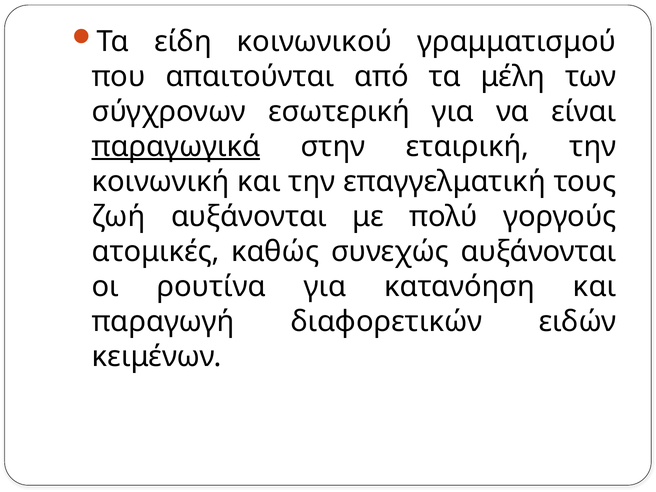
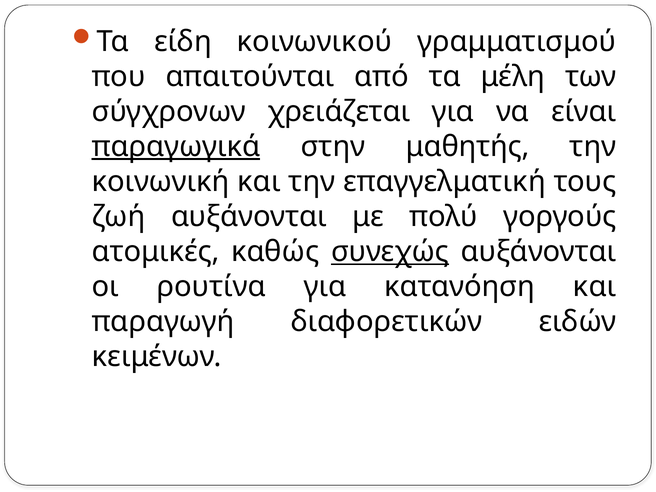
εσωτερική: εσωτερική -> χρειάζεται (339, 112)
εταιρική: εταιρική -> μαθητής (468, 147)
συνεχώς underline: none -> present (390, 252)
